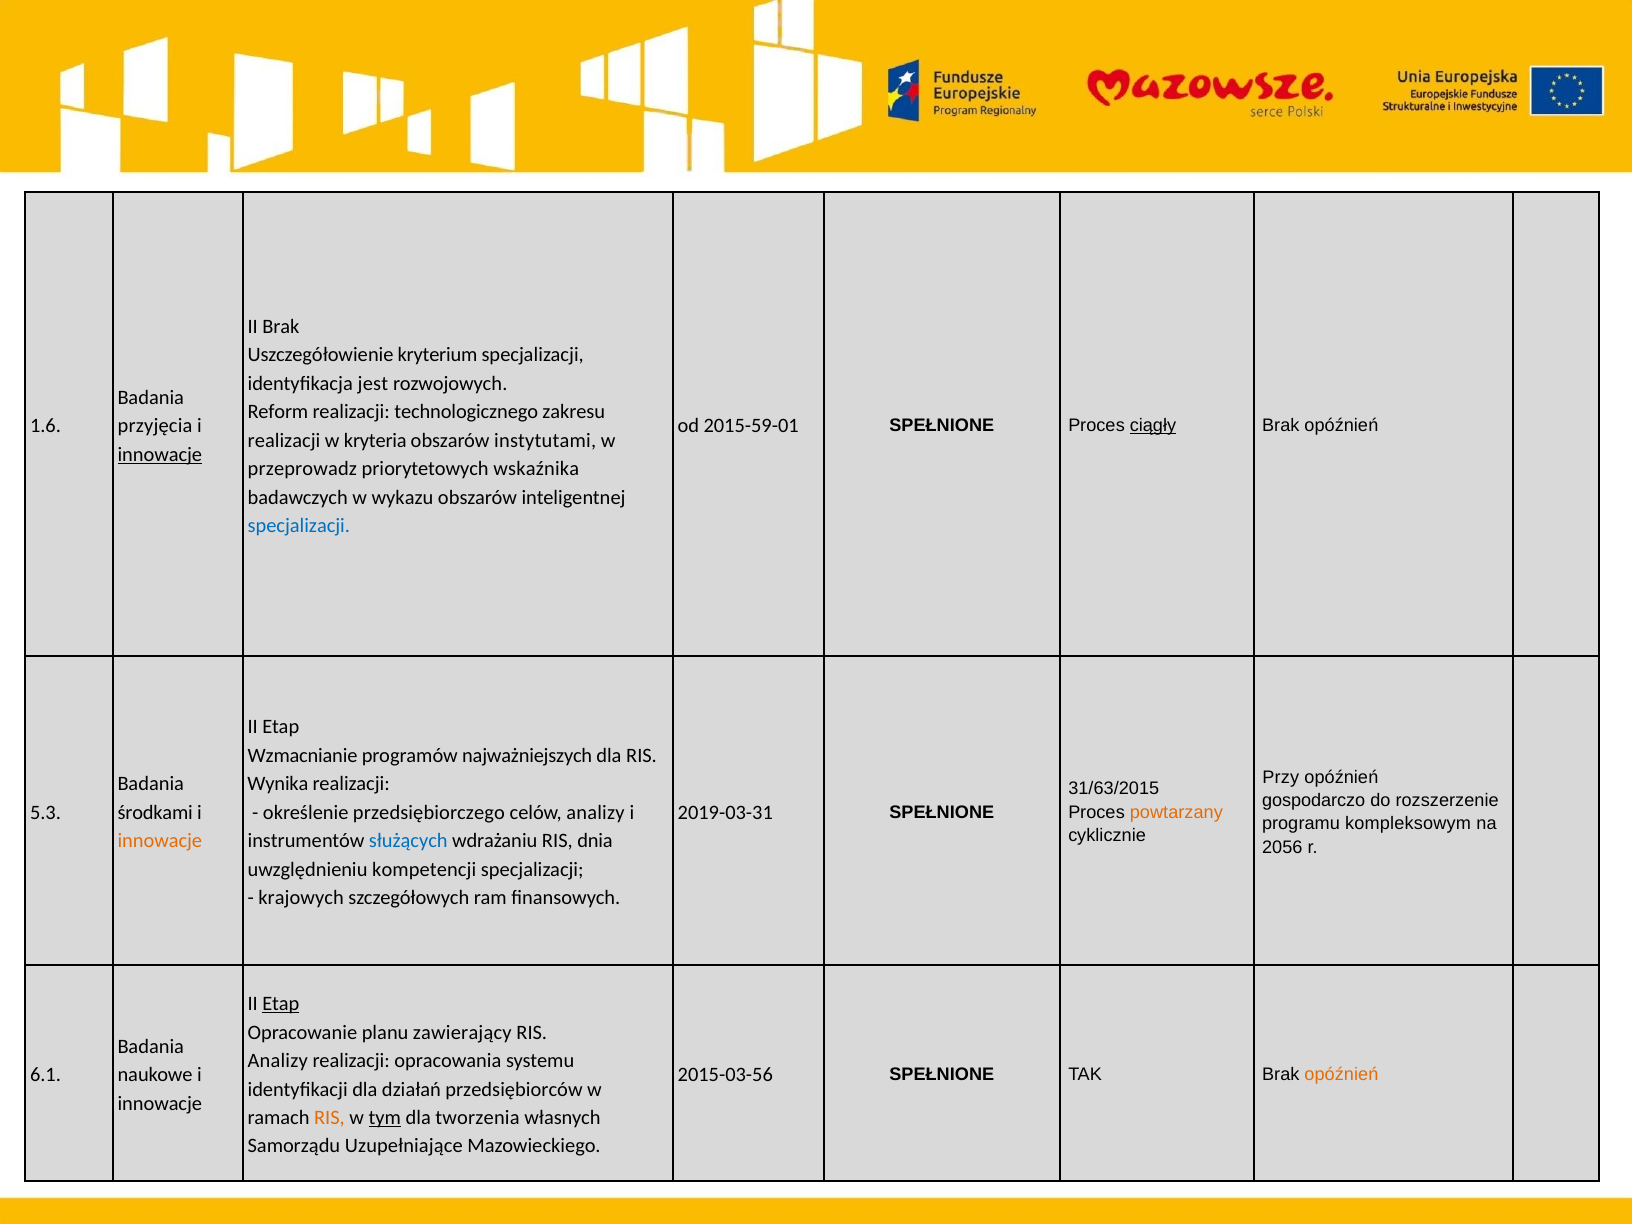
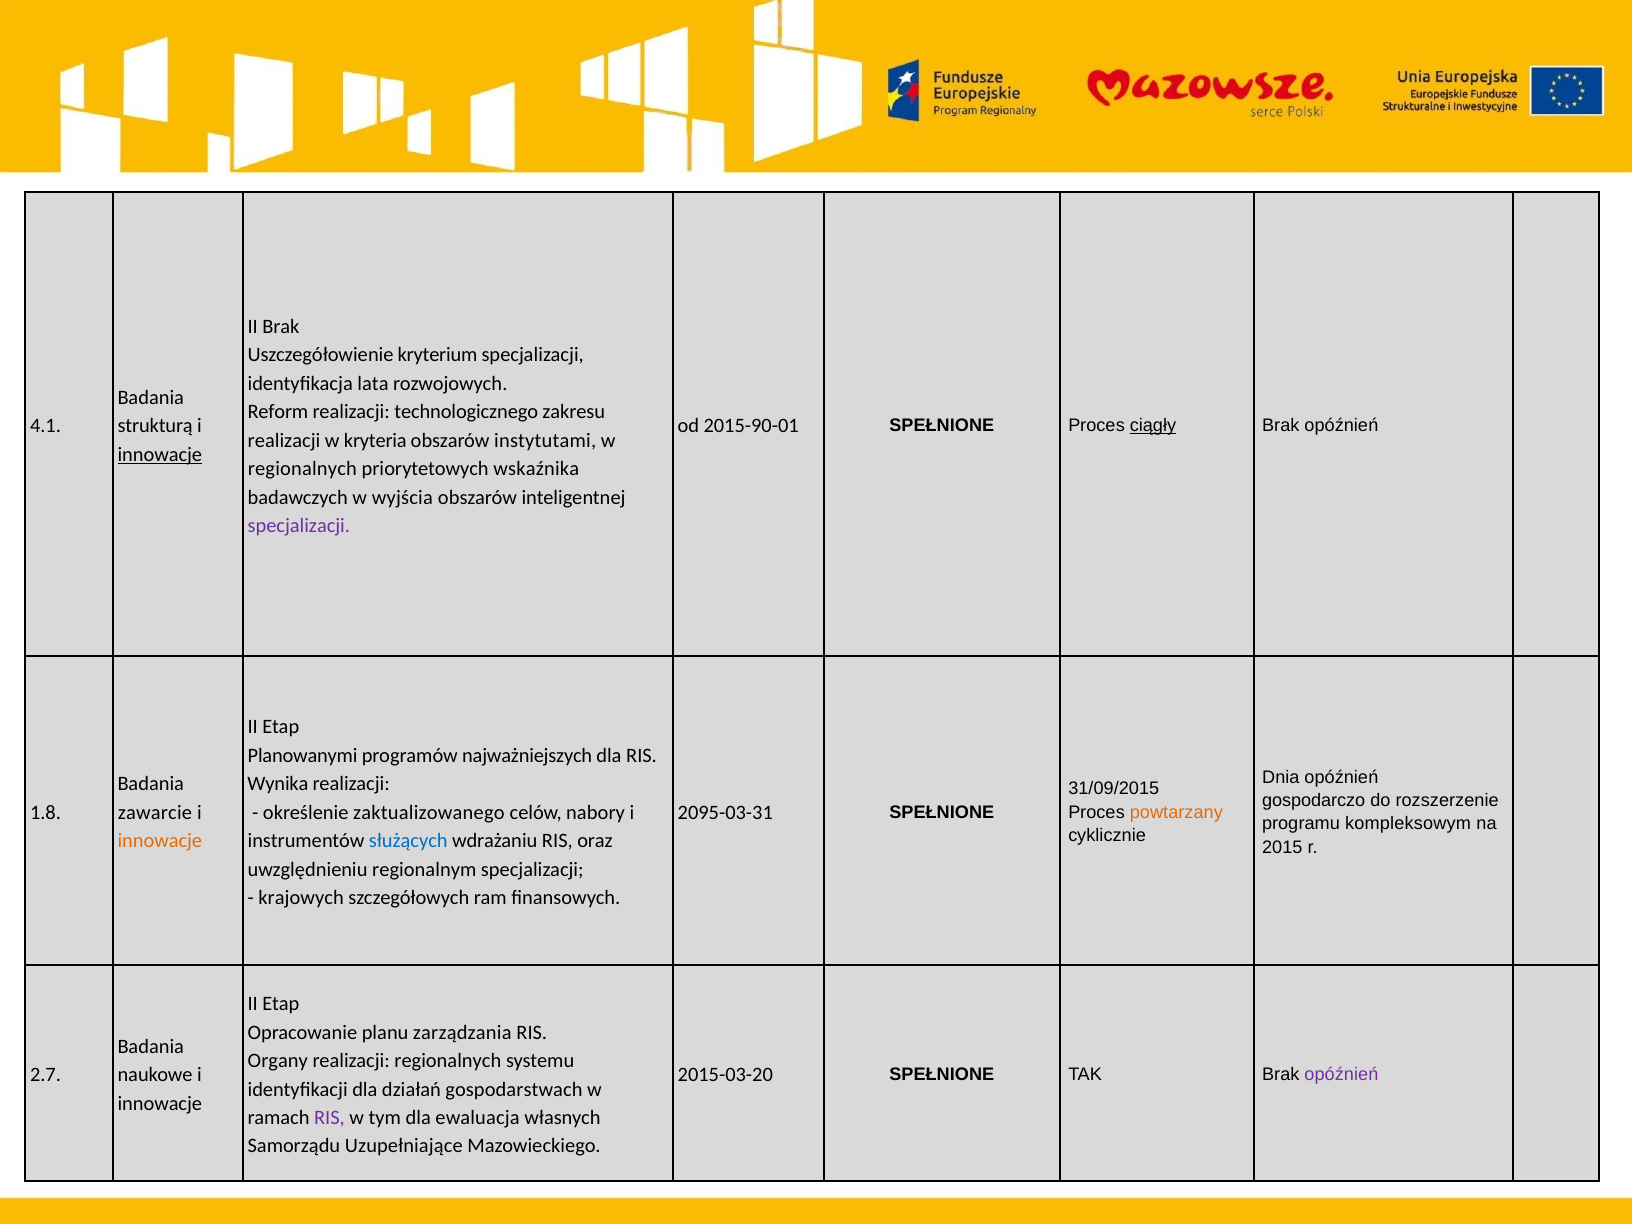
jest: jest -> lata (373, 383)
1.6: 1.6 -> 4.1 (46, 426)
przyjęcia: przyjęcia -> strukturą (155, 426)
2015-59-01: 2015-59-01 -> 2015-90-01 (751, 426)
przeprowadz: przeprowadz -> regionalnych (302, 469)
wykazu: wykazu -> wyjścia (402, 497)
specjalizacji colour: blue -> purple (299, 526)
Wzmacnianie: Wzmacnianie -> Planowanymi (303, 755)
Przy: Przy -> Dnia (1281, 777)
31/63/2015: 31/63/2015 -> 31/09/2015 (1114, 789)
5.3: 5.3 -> 1.8 (46, 812)
środkami: środkami -> zawarcie (155, 812)
przedsiębiorczego: przedsiębiorczego -> zaktualizowanego (429, 812)
celów analizy: analizy -> nabory (596, 812)
2019-03-31: 2019-03-31 -> 2095-03-31 (725, 812)
dnia: dnia -> oraz (595, 841)
2056: 2056 -> 2015 (1282, 847)
kompetencji: kompetencji -> regionalnym (424, 869)
Etap underline: present -> none (281, 1004)
zawierający: zawierający -> zarządzania (462, 1032)
Analizy: Analizy -> Organy (278, 1061)
realizacji opracowania: opracowania -> regionalnych (448, 1061)
6.1: 6.1 -> 2.7 (46, 1075)
2015-03-56: 2015-03-56 -> 2015-03-20 (725, 1075)
opóźnień colour: orange -> purple (1341, 1075)
przedsiębiorców: przedsiębiorców -> gospodarstwach (514, 1089)
RIS colour: orange -> purple (329, 1118)
tym underline: present -> none (385, 1118)
tworzenia: tworzenia -> ewaluacja (478, 1118)
